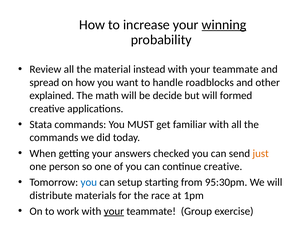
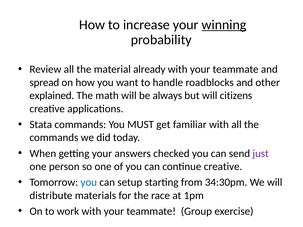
instead: instead -> already (149, 69)
decide: decide -> always (167, 96)
formed: formed -> citizens (236, 96)
just colour: orange -> purple (261, 154)
95:30pm: 95:30pm -> 34:30pm (226, 183)
your underline: present -> none (114, 211)
